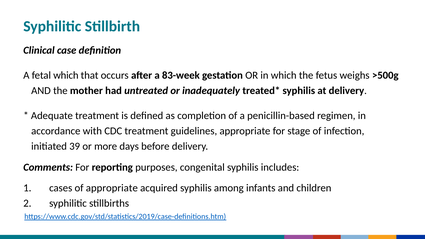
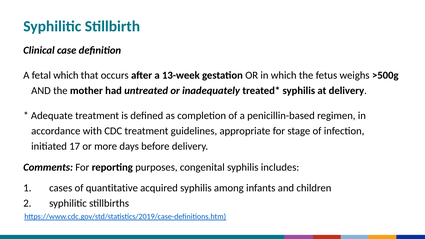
83-week: 83-week -> 13-week (181, 75)
39: 39 -> 17 (75, 146)
of appropriate: appropriate -> quantitative (112, 188)
